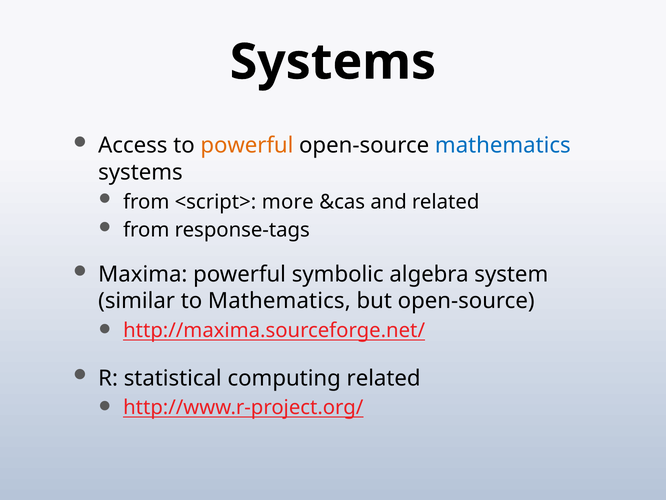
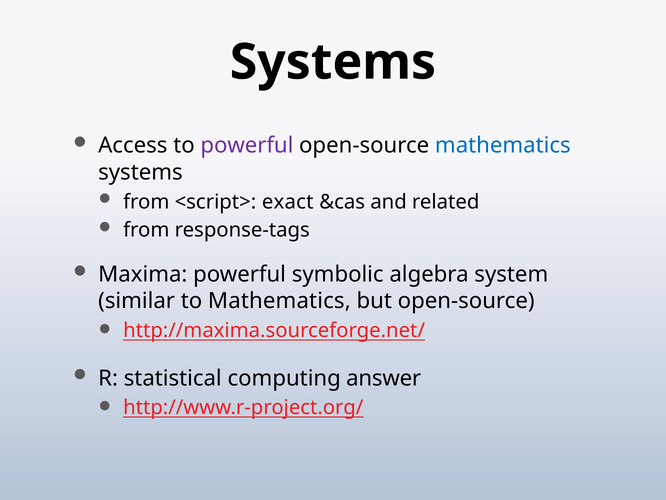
powerful colour: orange -> purple (247, 146)
more: more -> exact (288, 202)
computing related: related -> answer (384, 378)
